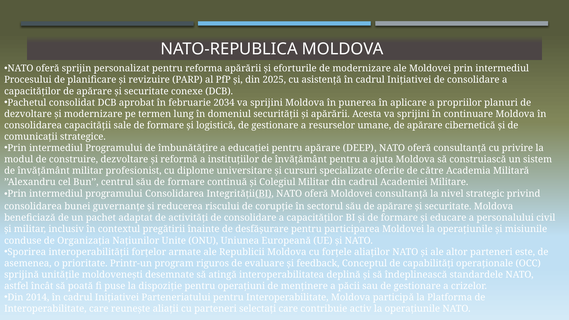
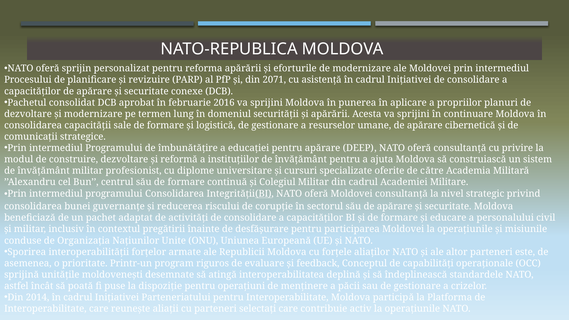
2025: 2025 -> 2071 (274, 80)
2034: 2034 -> 2016 (224, 103)
